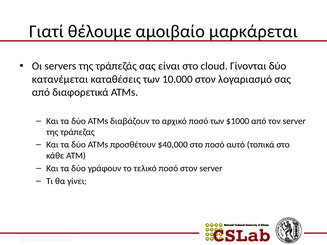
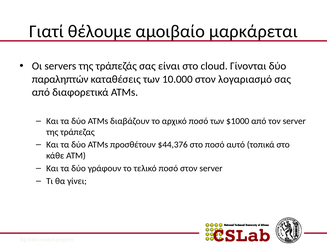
κατανέμεται: κατανέμεται -> παραληπτών (60, 79)
$40,000: $40,000 -> $44,376 (173, 145)
